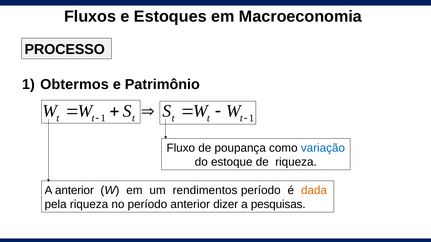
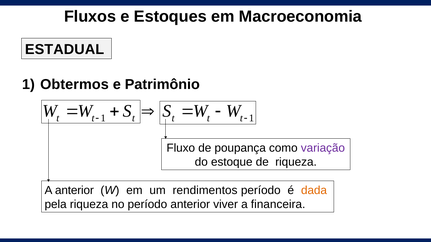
PROCESSO: PROCESSO -> ESTADUAL (65, 50)
variação colour: blue -> purple (323, 148)
dizer: dizer -> viver (226, 205)
pesquisas: pesquisas -> financeira (278, 205)
